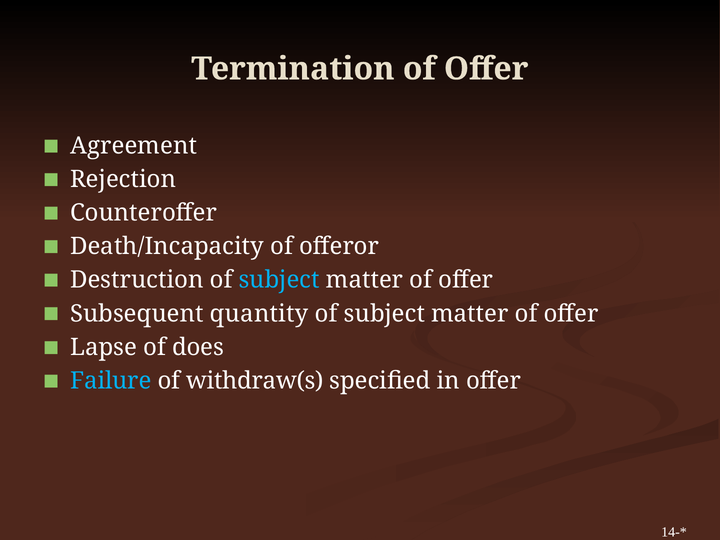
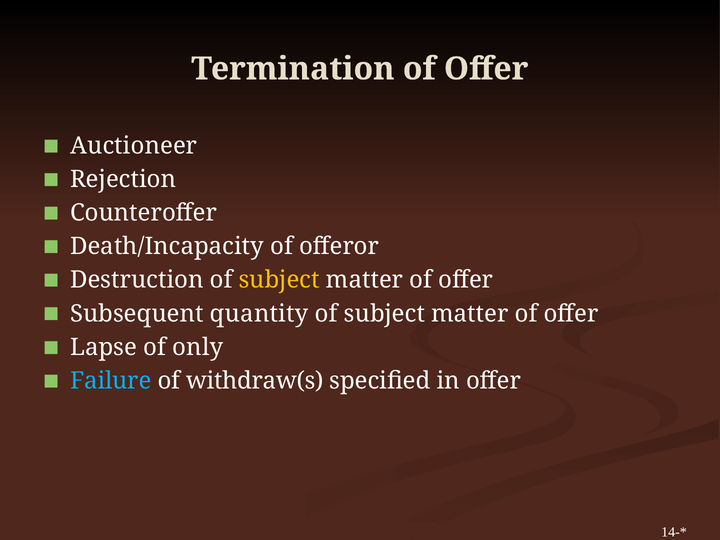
Agreement: Agreement -> Auctioneer (134, 146)
subject colour: light blue -> yellow (279, 280)
does: does -> only (198, 347)
